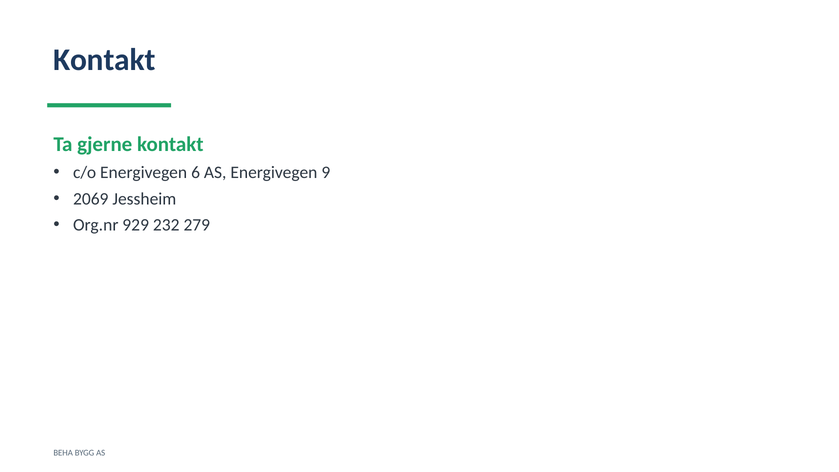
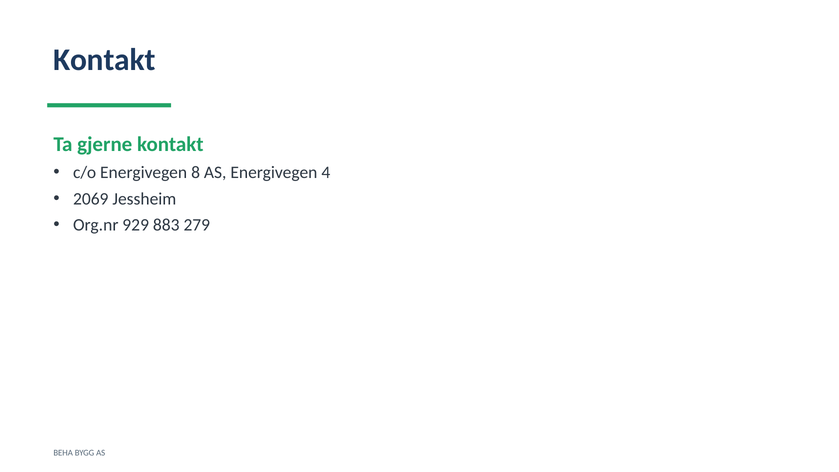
6: 6 -> 8 (196, 173)
9: 9 -> 4 (326, 173)
232: 232 -> 883 (166, 225)
